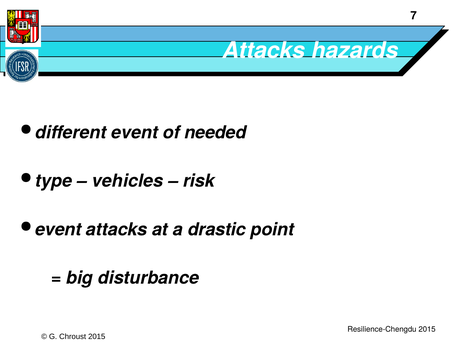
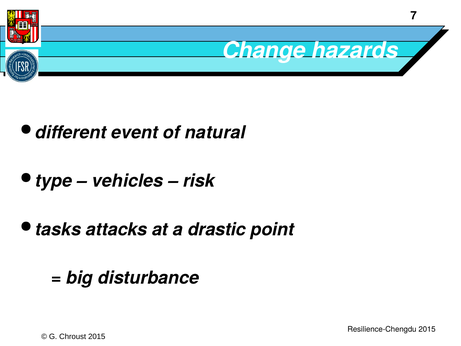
Attacks: Attacks -> Change (264, 51)
needed: needed -> natural (215, 132)
event: event -> tasks (58, 229)
